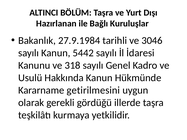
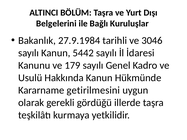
Hazırlanan: Hazırlanan -> Belgelerini (56, 24)
318: 318 -> 179 (73, 66)
